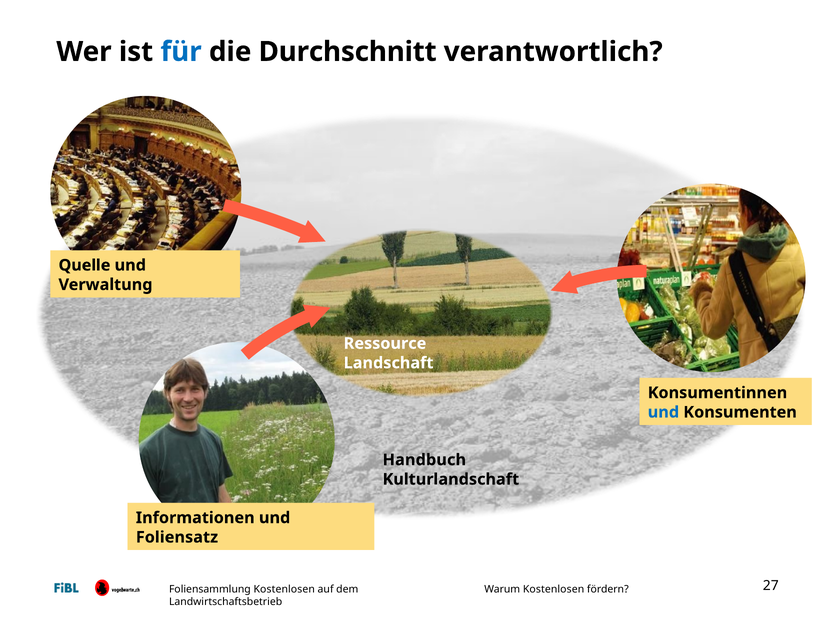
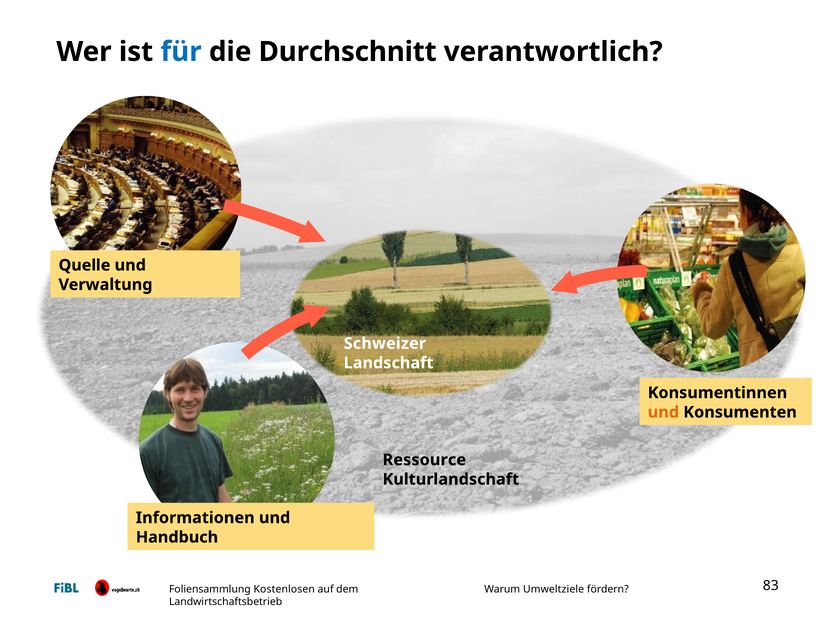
Ressource: Ressource -> Schweizer (385, 344)
und colour: blue -> orange (663, 413)
Handbuch: Handbuch -> Ressource (424, 460)
Foliensatz: Foliensatz -> Handbuch (177, 538)
Kostenlosen: Kostenlosen -> Umweltziele (554, 590)
27: 27 -> 83 (771, 586)
